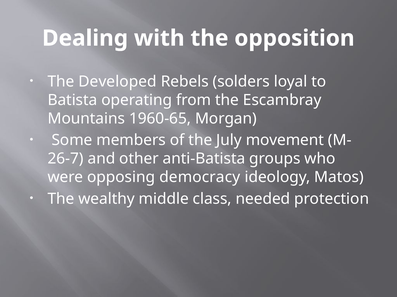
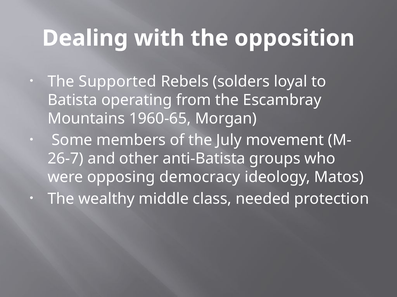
Developed: Developed -> Supported (118, 82)
